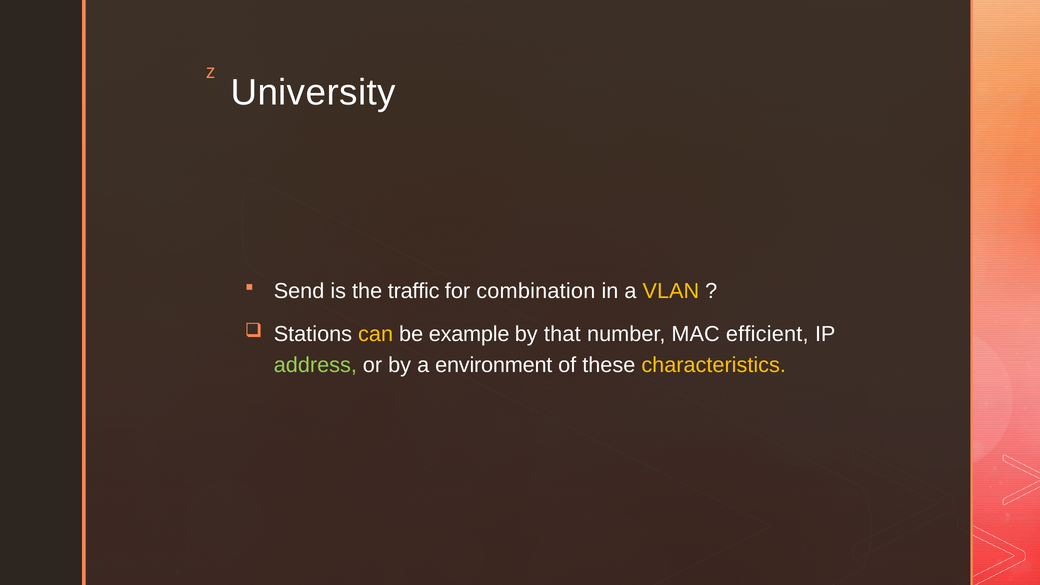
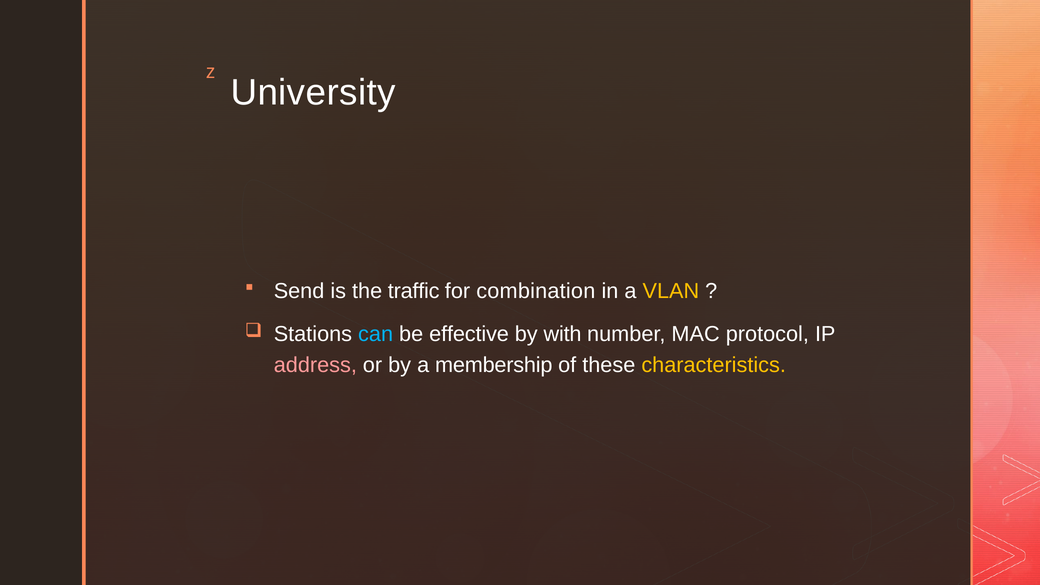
can colour: yellow -> light blue (376, 334)
example: example -> effective (469, 334)
that: that -> with (563, 334)
efficient: efficient -> protocol (767, 334)
address colour: light green -> pink (315, 365)
environment: environment -> membership (494, 365)
